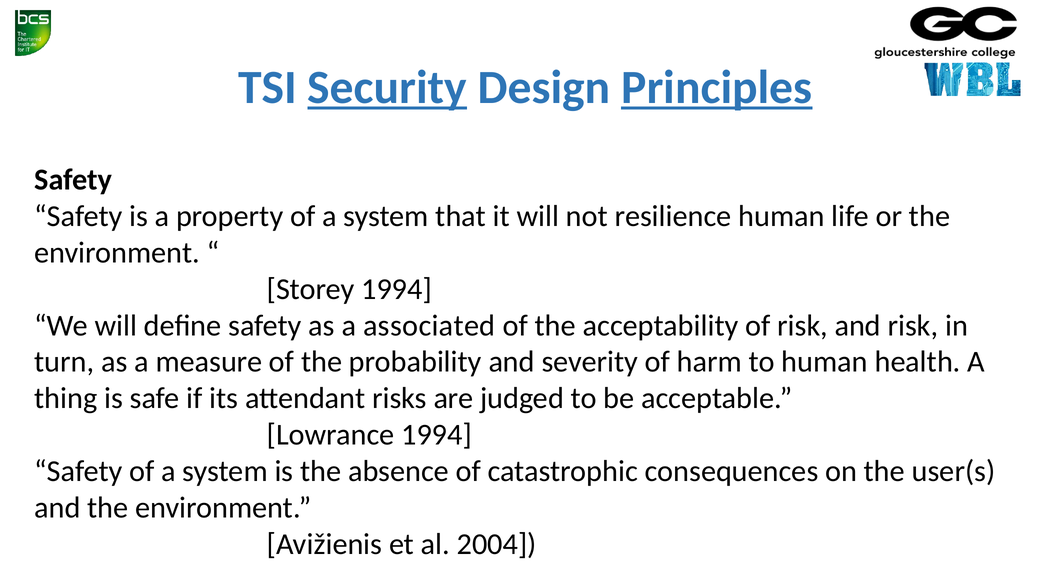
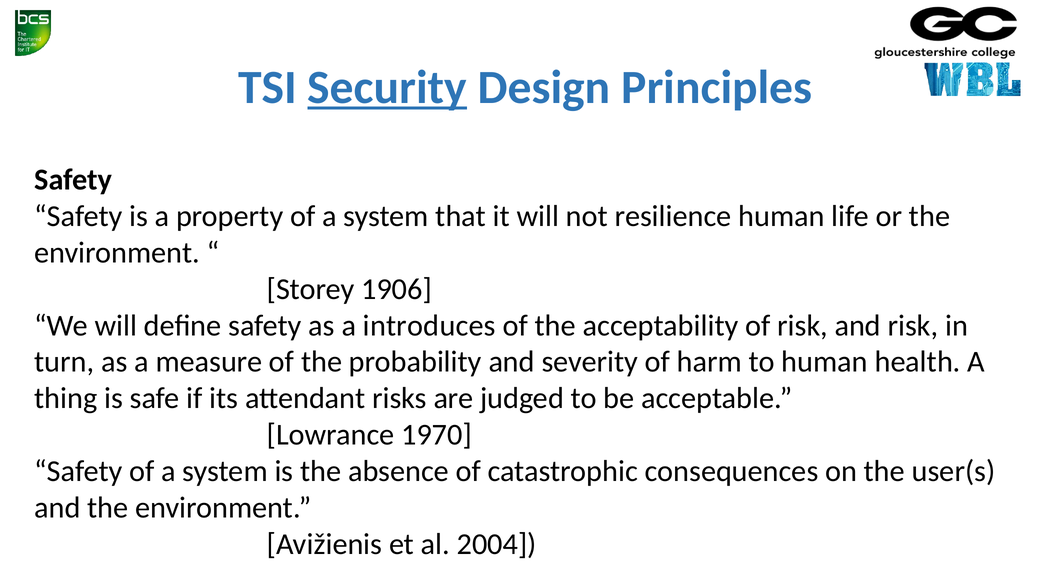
Principles underline: present -> none (717, 87)
Storey 1994: 1994 -> 1906 (397, 289)
associated: associated -> introduces (429, 325)
Lowrance 1994: 1994 -> 1970 (436, 434)
